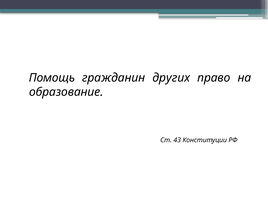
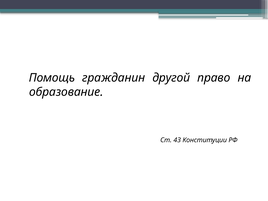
других: других -> другой (171, 78)
